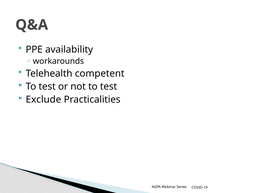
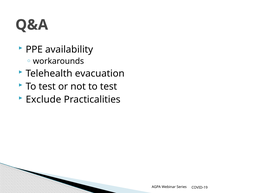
competent: competent -> evacuation (100, 73)
